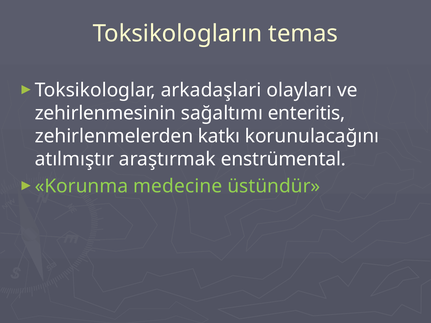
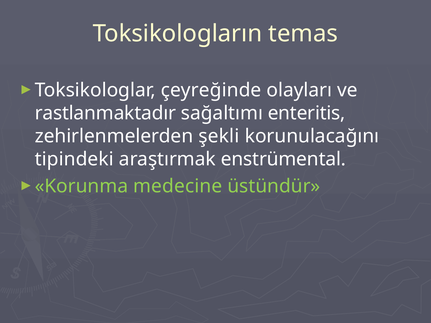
arkadaşlari: arkadaşlari -> çeyreğinde (211, 90)
zehirlenmesinin: zehirlenmesinin -> rastlanmaktadır (105, 113)
katkı: katkı -> şekli (219, 136)
atılmıştır: atılmıştır -> tipindeki (74, 159)
